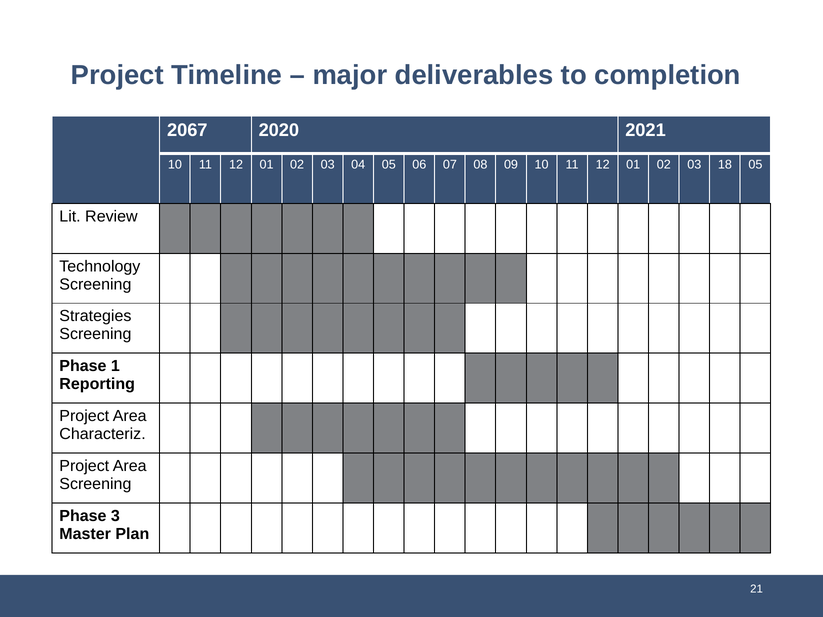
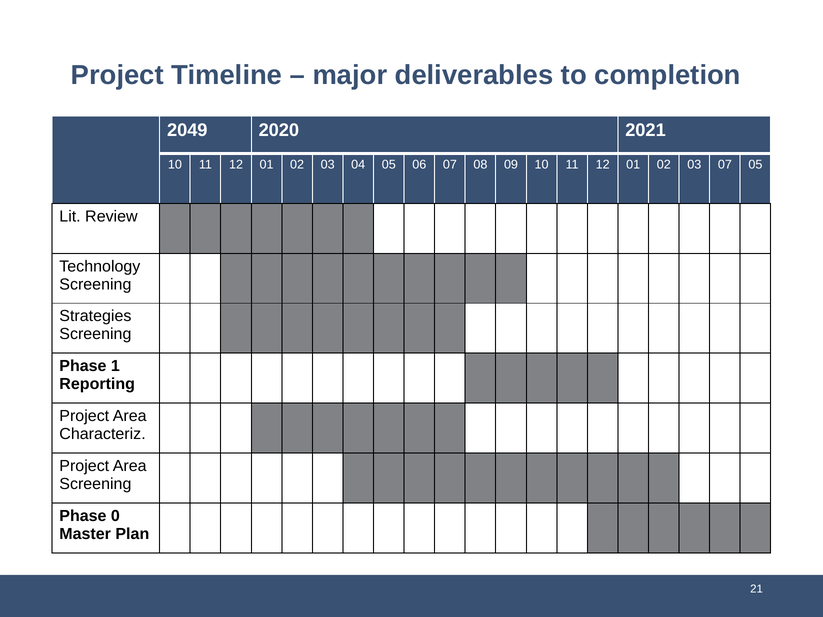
2067: 2067 -> 2049 (187, 130)
03 18: 18 -> 07 (725, 165)
3: 3 -> 0 (115, 516)
